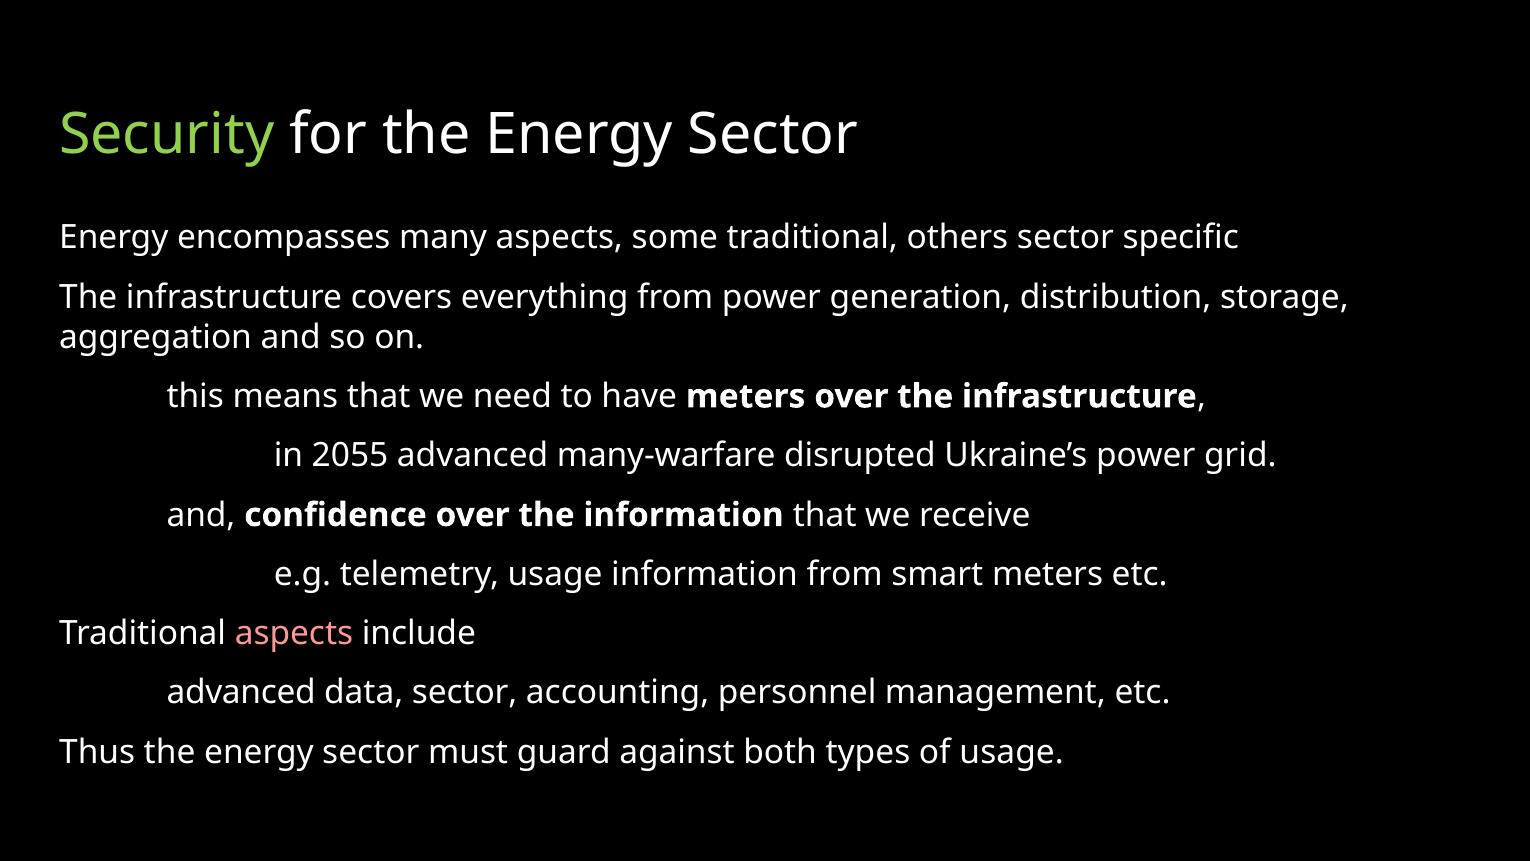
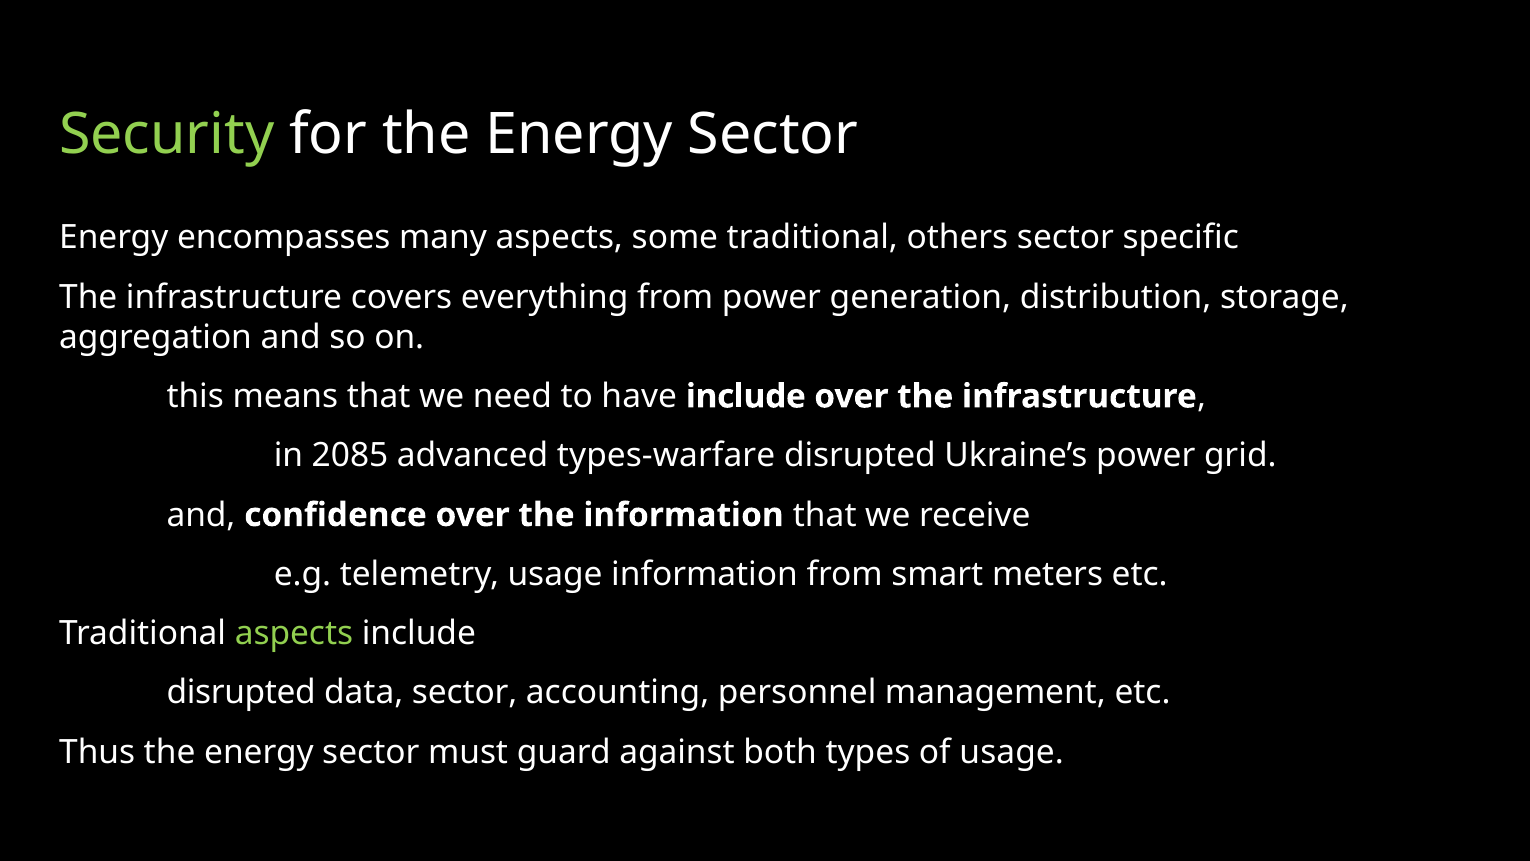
have meters: meters -> include (746, 396)
2055: 2055 -> 2085 (350, 456)
many-warfare: many-warfare -> types-warfare (666, 456)
aspects colour: pink -> light green (294, 633)
advanced: advanced -> disrupted (241, 693)
